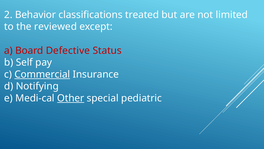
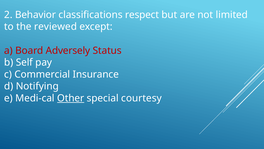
treated: treated -> respect (142, 15)
Defective: Defective -> Adversely (68, 50)
Commercial underline: present -> none (42, 74)
pediatric: pediatric -> courtesy (141, 98)
